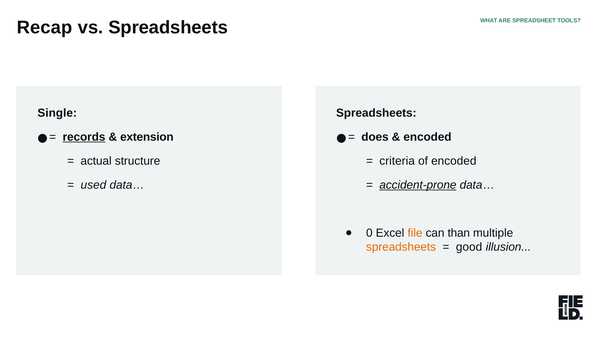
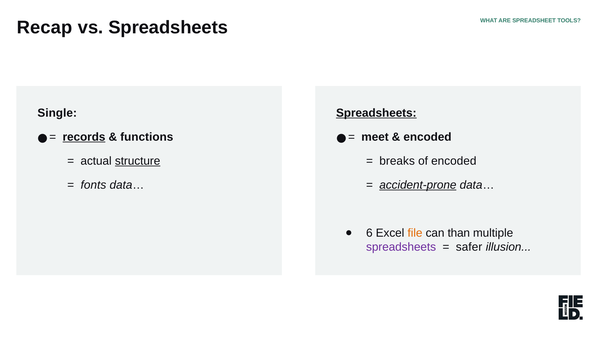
Spreadsheets underline: none -> present (376, 113)
extension: extension -> functions (147, 137)
does: does -> meet (375, 137)
structure underline: none -> present (138, 161)
criteria: criteria -> breaks (397, 161)
used: used -> fonts (93, 185)
0: 0 -> 6 (369, 233)
spreadsheets colour: orange -> purple (401, 247)
good: good -> safer (469, 247)
